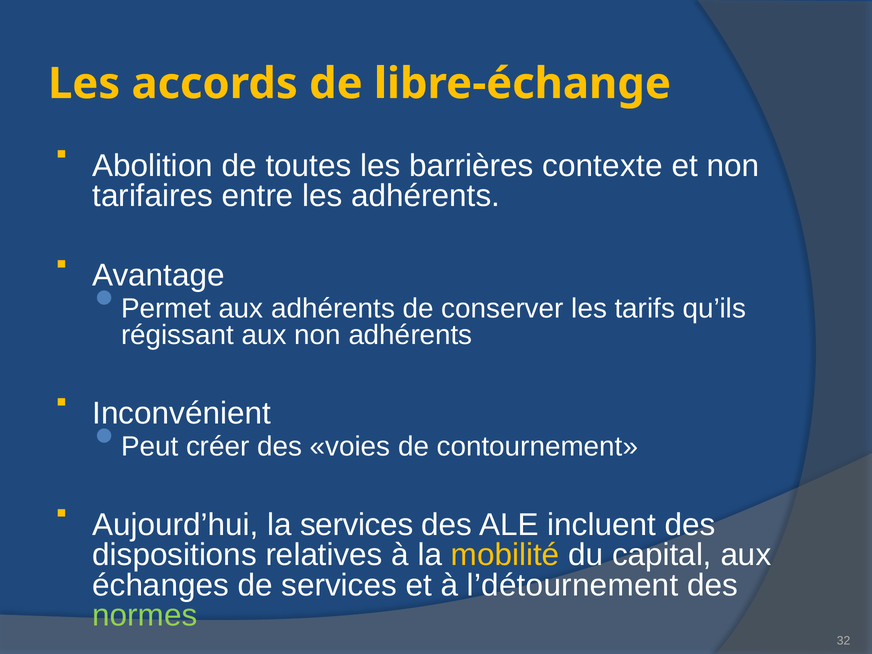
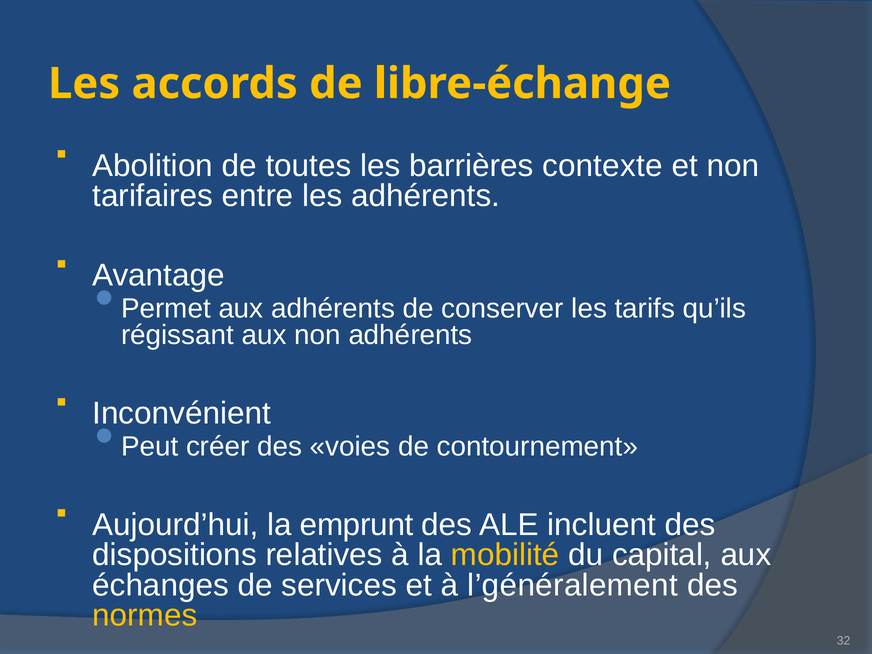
la services: services -> emprunt (357, 525)
l’détournement: l’détournement -> l’généralement (573, 585)
normes colour: light green -> yellow (145, 615)
